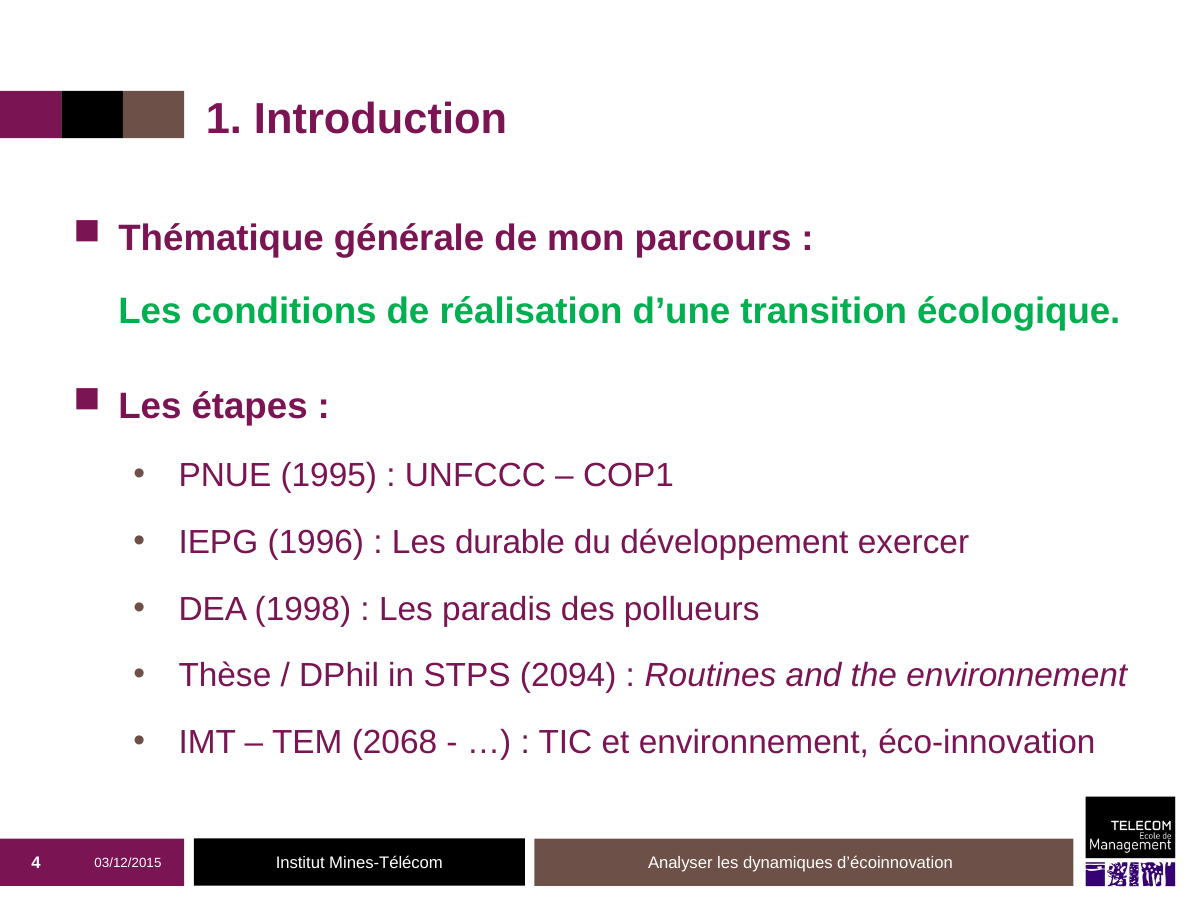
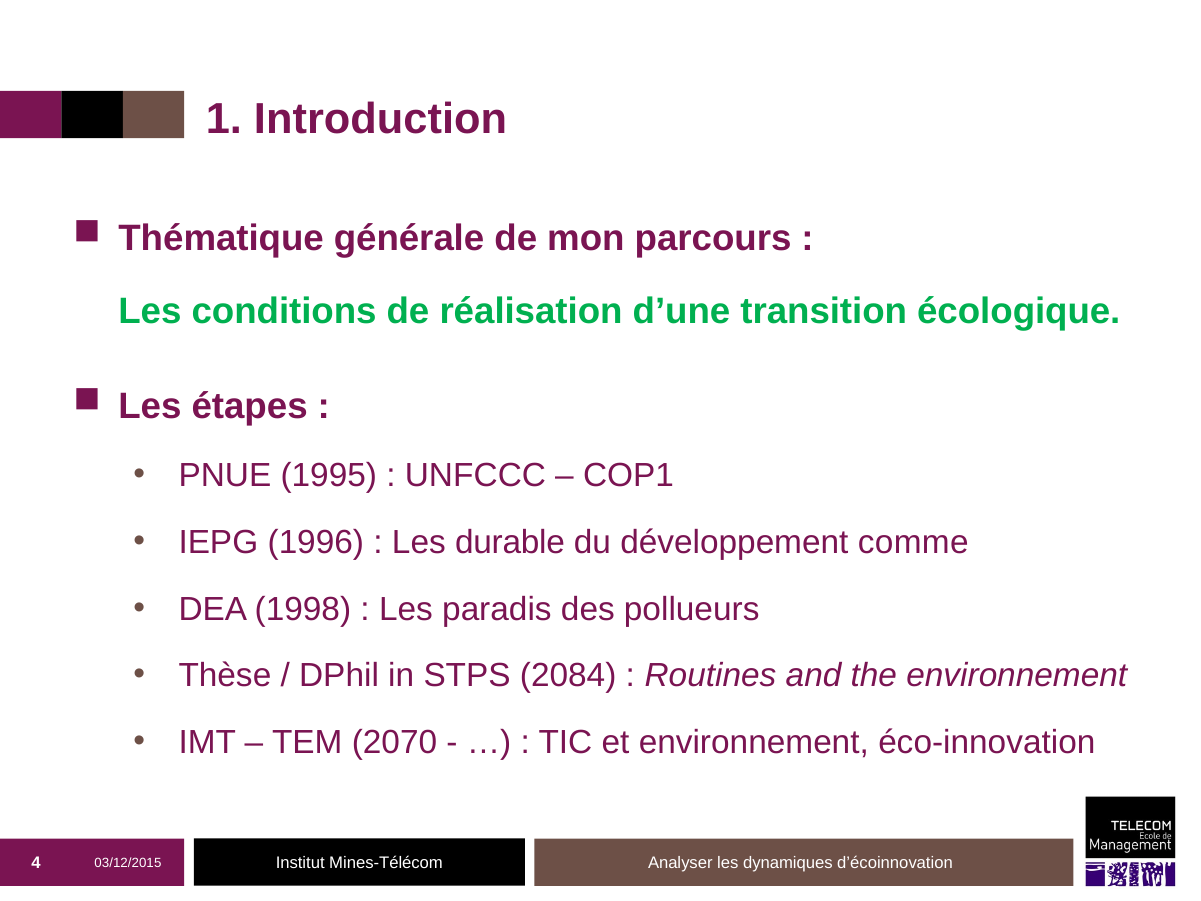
exercer: exercer -> comme (913, 542)
2094: 2094 -> 2084 (568, 676)
2068: 2068 -> 2070 (394, 742)
